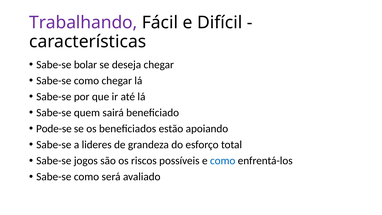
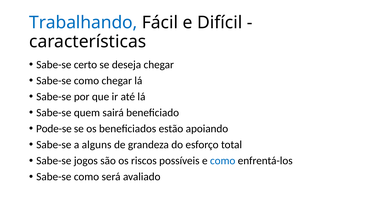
Trabalhando colour: purple -> blue (83, 23)
bolar: bolar -> certo (85, 65)
lideres: lideres -> alguns (97, 145)
